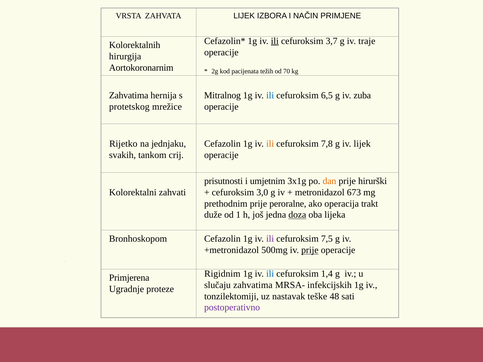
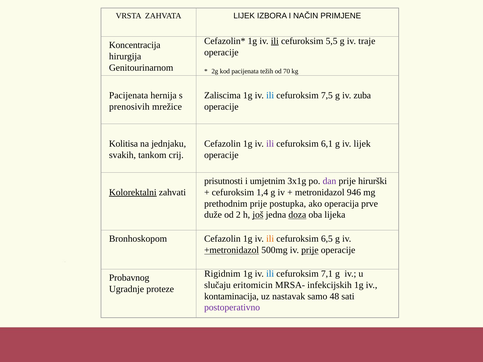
3,7: 3,7 -> 5,5 (332, 41)
Kolorektalnih: Kolorektalnih -> Koncentracija (135, 45)
Aortokoronarnim: Aortokoronarnim -> Genitourinarnom (141, 68)
Zahvatima: Zahvatima -> Pacijenata (129, 96)
Mitralnog: Mitralnog -> Zaliscima (222, 96)
6,5: 6,5 -> 7,5 (327, 96)
protetskog: protetskog -> prenosivih (129, 107)
Rijetko: Rijetko -> Kolitisa (123, 144)
ili colour: orange -> purple (270, 144)
7,8: 7,8 -> 6,1 (327, 144)
dan colour: orange -> purple (329, 181)
Kolorektalni underline: none -> present (133, 192)
3,0: 3,0 -> 1,4 (262, 192)
673: 673 -> 946 (354, 192)
peroralne: peroralne -> postupka (288, 204)
trakt: trakt -> prve (370, 204)
1: 1 -> 2 (238, 215)
još underline: none -> present (258, 215)
ili colour: purple -> orange (270, 239)
7,5: 7,5 -> 6,5 (327, 239)
+metronidazol underline: none -> present (232, 250)
1,4: 1,4 -> 7,1 (327, 274)
Primjerena: Primjerena -> Probavnog (129, 278)
slučaju zahvatima: zahvatima -> eritomicin (253, 285)
tonzilektomiji: tonzilektomiji -> kontaminacija (231, 296)
teške: teške -> samo (317, 296)
